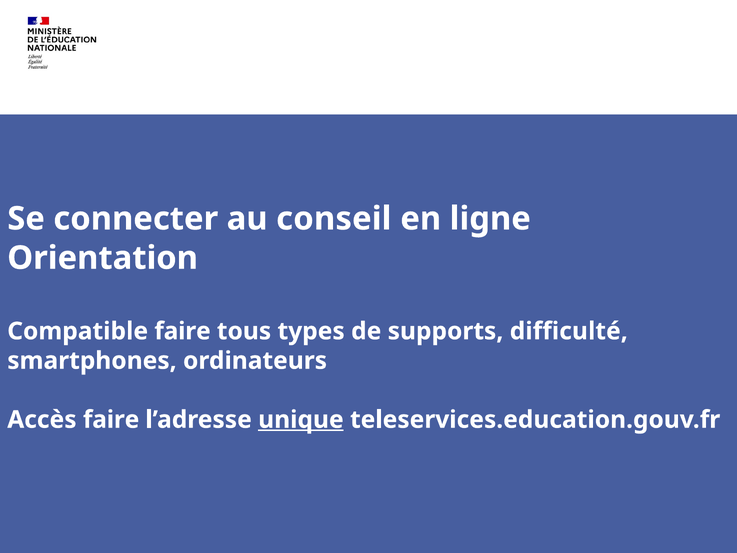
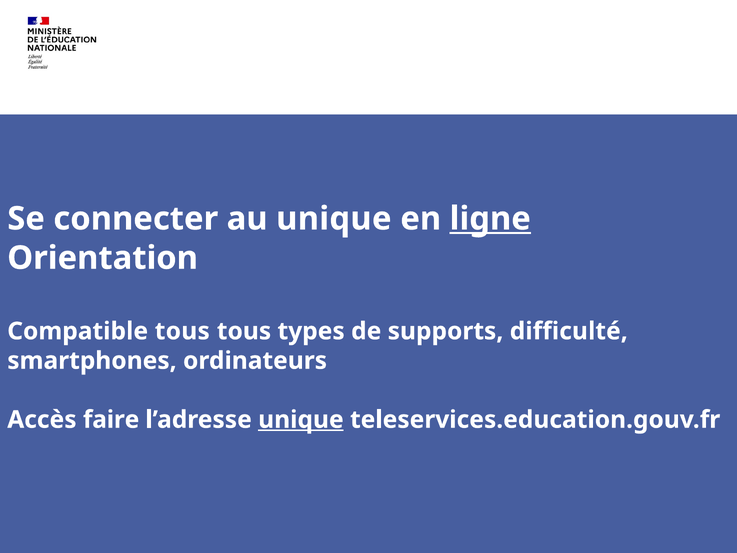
au conseil: conseil -> unique (334, 219)
ligne underline: none -> present (490, 219)
Compatible faire: faire -> tous (182, 331)
